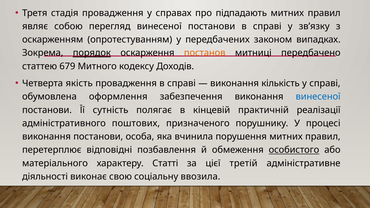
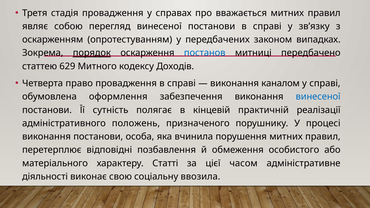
підпадають: підпадають -> вважається (241, 13)
постанов colour: orange -> blue (205, 53)
679: 679 -> 629 (67, 66)
якість: якість -> право (79, 83)
кількість: кількість -> каналом (281, 83)
поштових: поштових -> положень (136, 123)
особистого underline: present -> none (294, 150)
третій: третій -> часом (244, 163)
